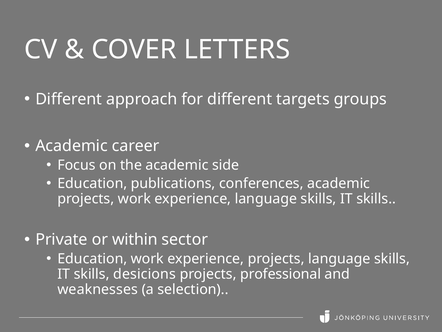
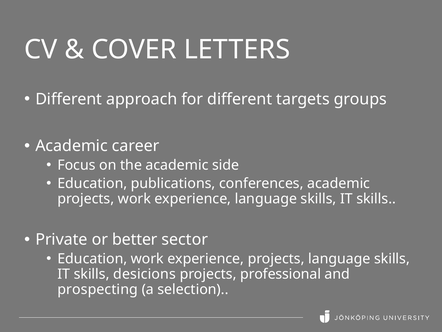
within: within -> better (135, 239)
weaknesses: weaknesses -> prospecting (98, 289)
